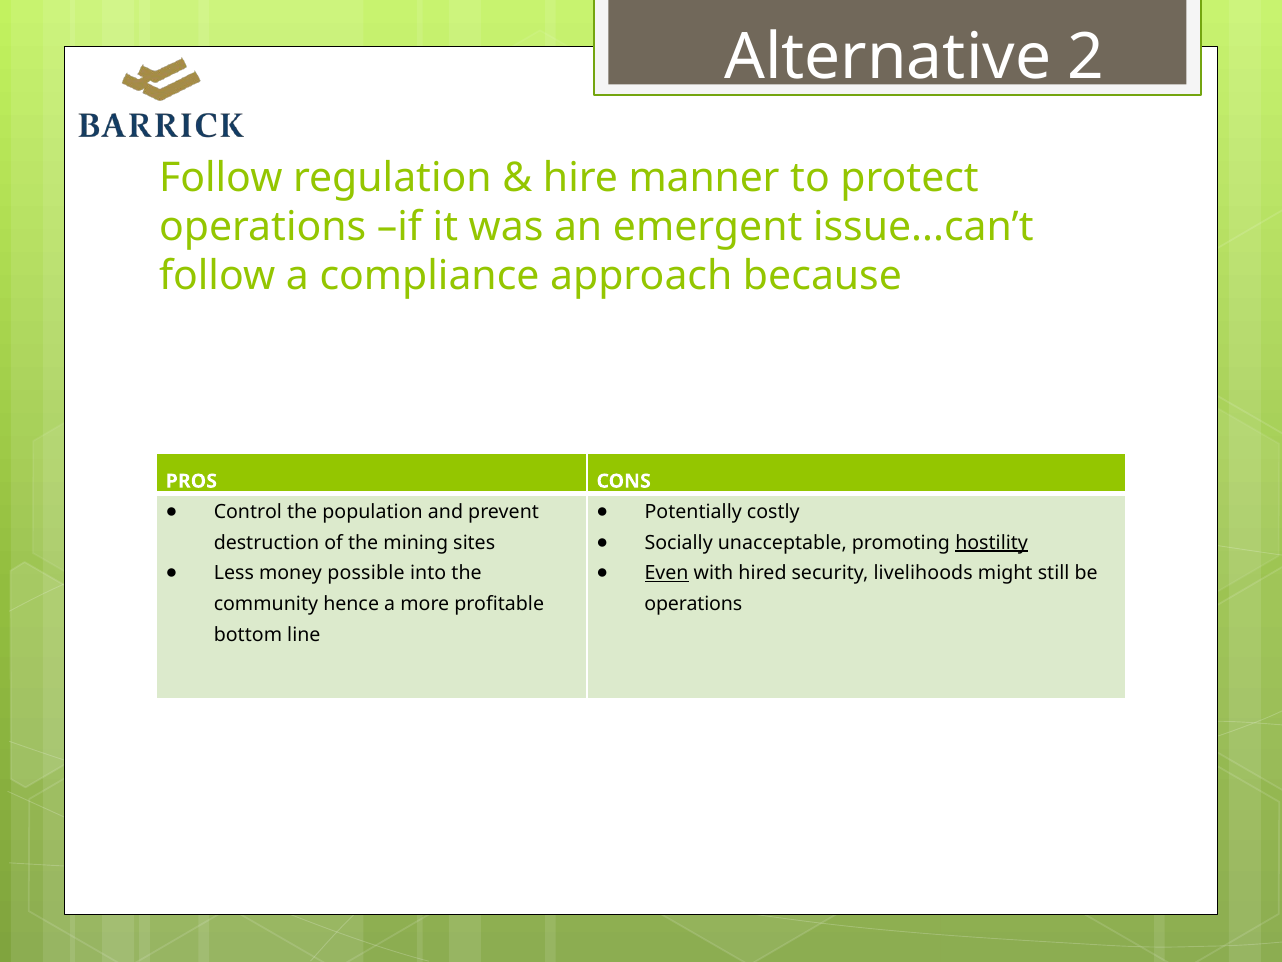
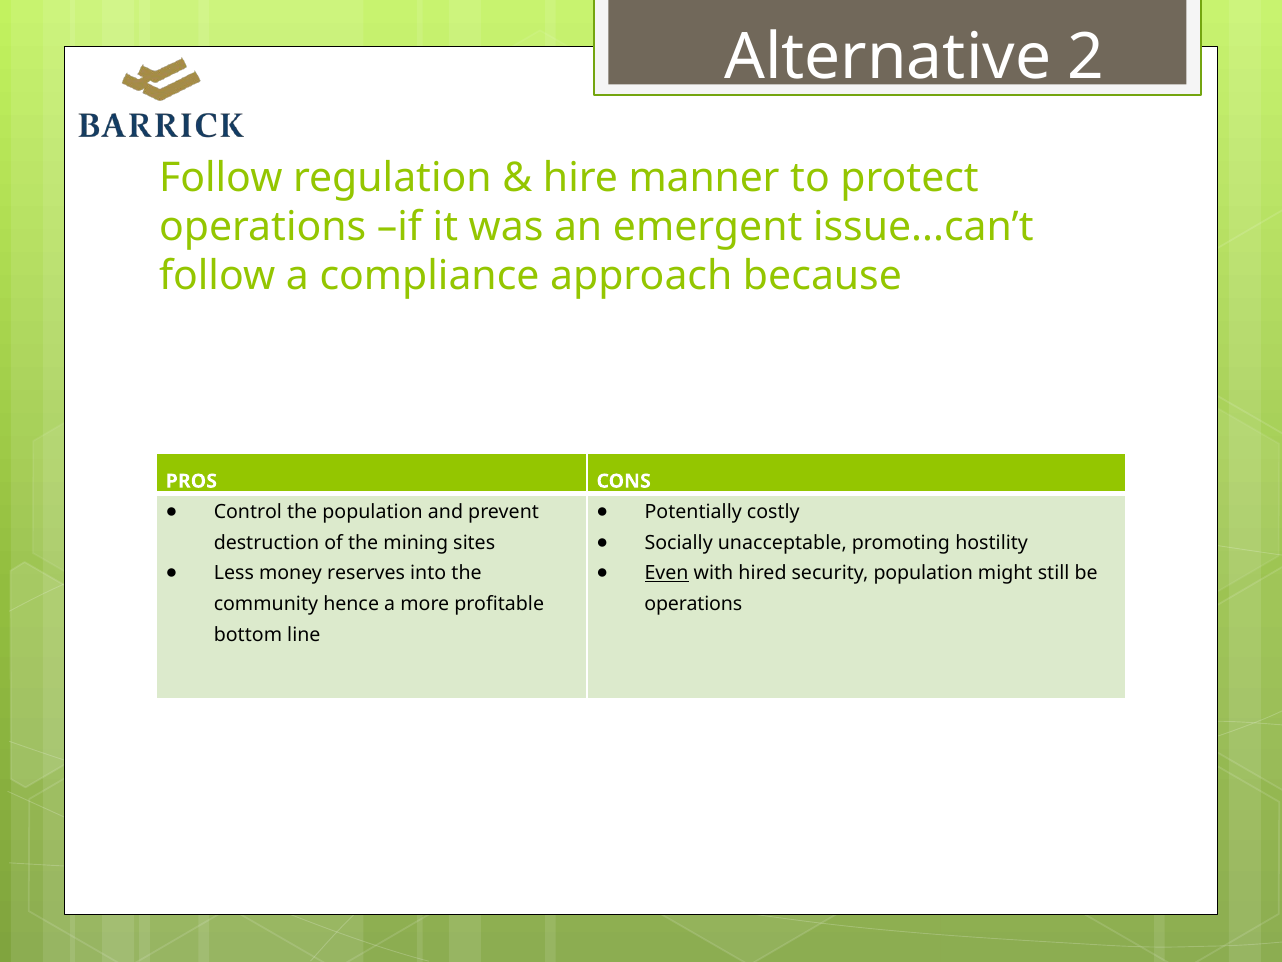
hostility underline: present -> none (992, 542)
possible: possible -> reserves (366, 573)
security livelihoods: livelihoods -> population (923, 573)
